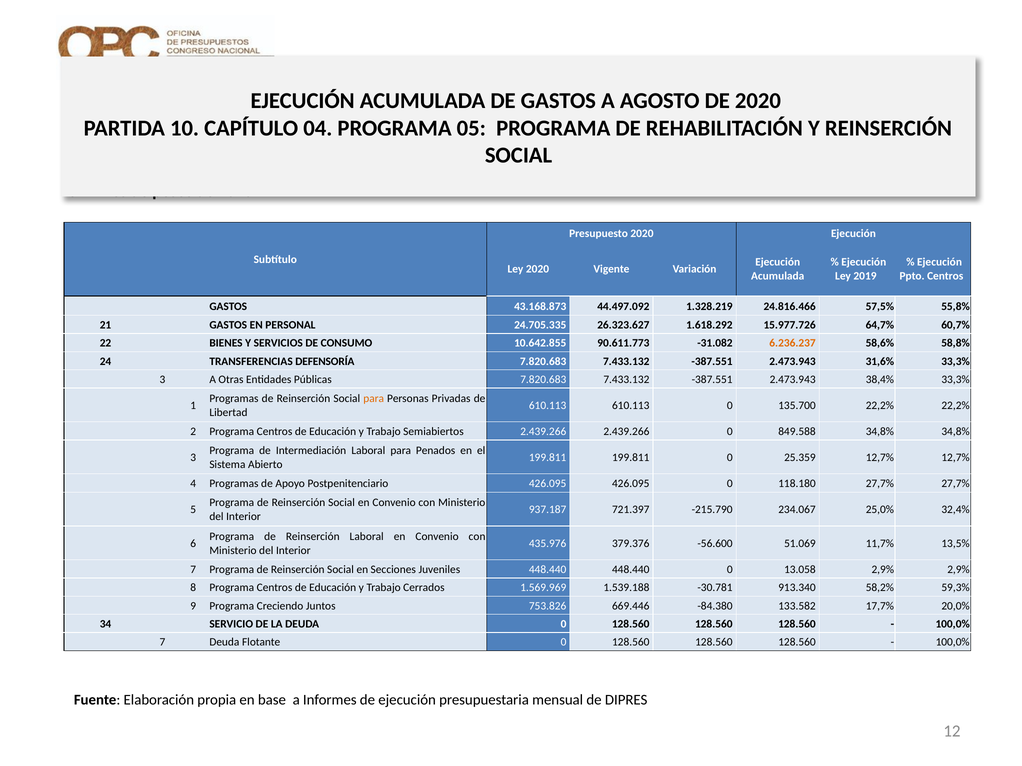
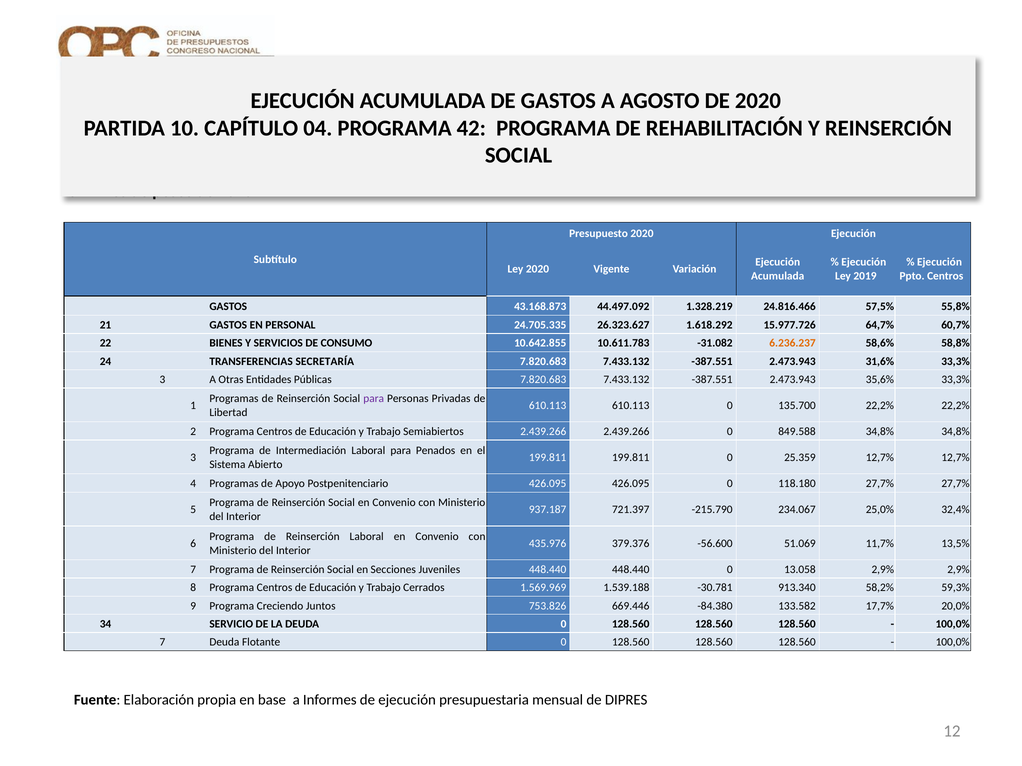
05: 05 -> 42 (471, 128)
90.611.773: 90.611.773 -> 10.611.783 (623, 343)
DEFENSORÍA: DEFENSORÍA -> SECRETARÍA (325, 362)
38,4%: 38,4% -> 35,6% (880, 380)
para colour: orange -> purple (374, 399)
